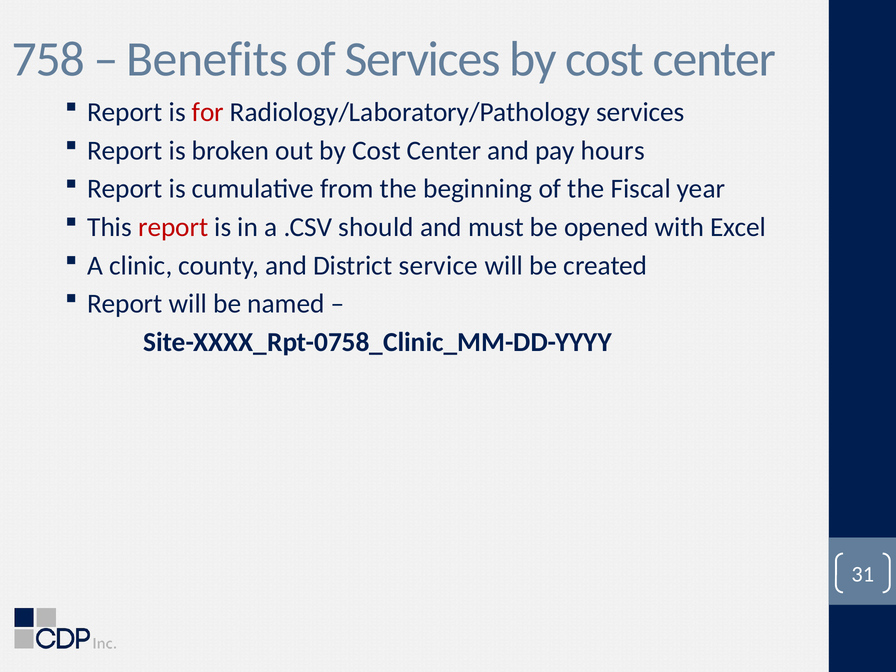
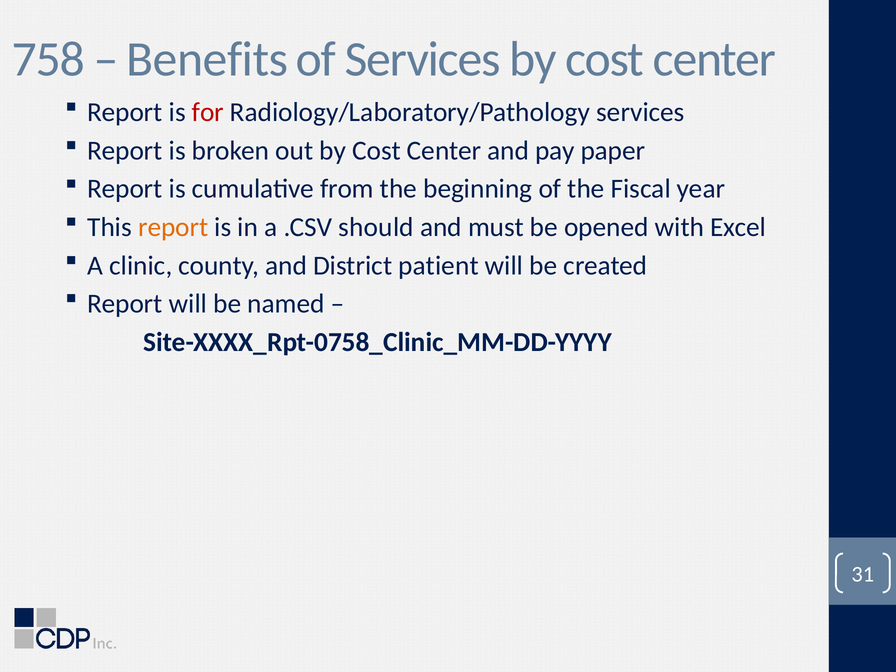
hours: hours -> paper (613, 151)
report colour: red -> orange (173, 227)
service: service -> patient (438, 265)
